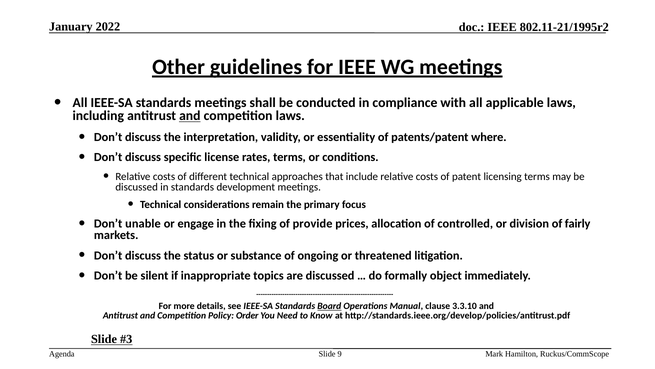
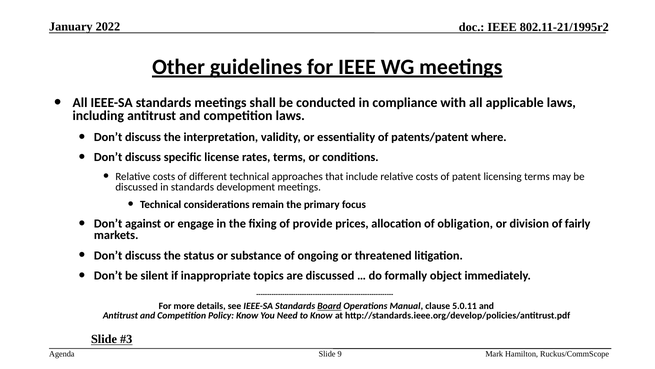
and underline: present -> none (190, 116)
unable: unable -> against (143, 223)
controlled: controlled -> obligation (465, 223)
3.3.10: 3.3.10 -> 5.0.11 (465, 306)
Policy Order: Order -> Know (247, 315)
